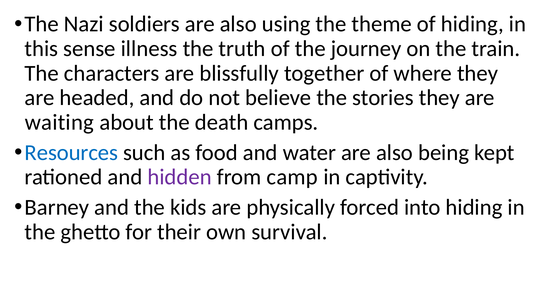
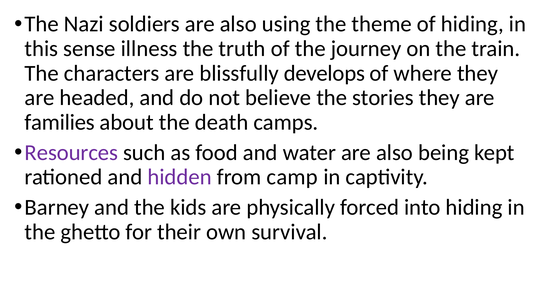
together: together -> develops (324, 73)
waiting: waiting -> families (60, 122)
Resources colour: blue -> purple (71, 153)
